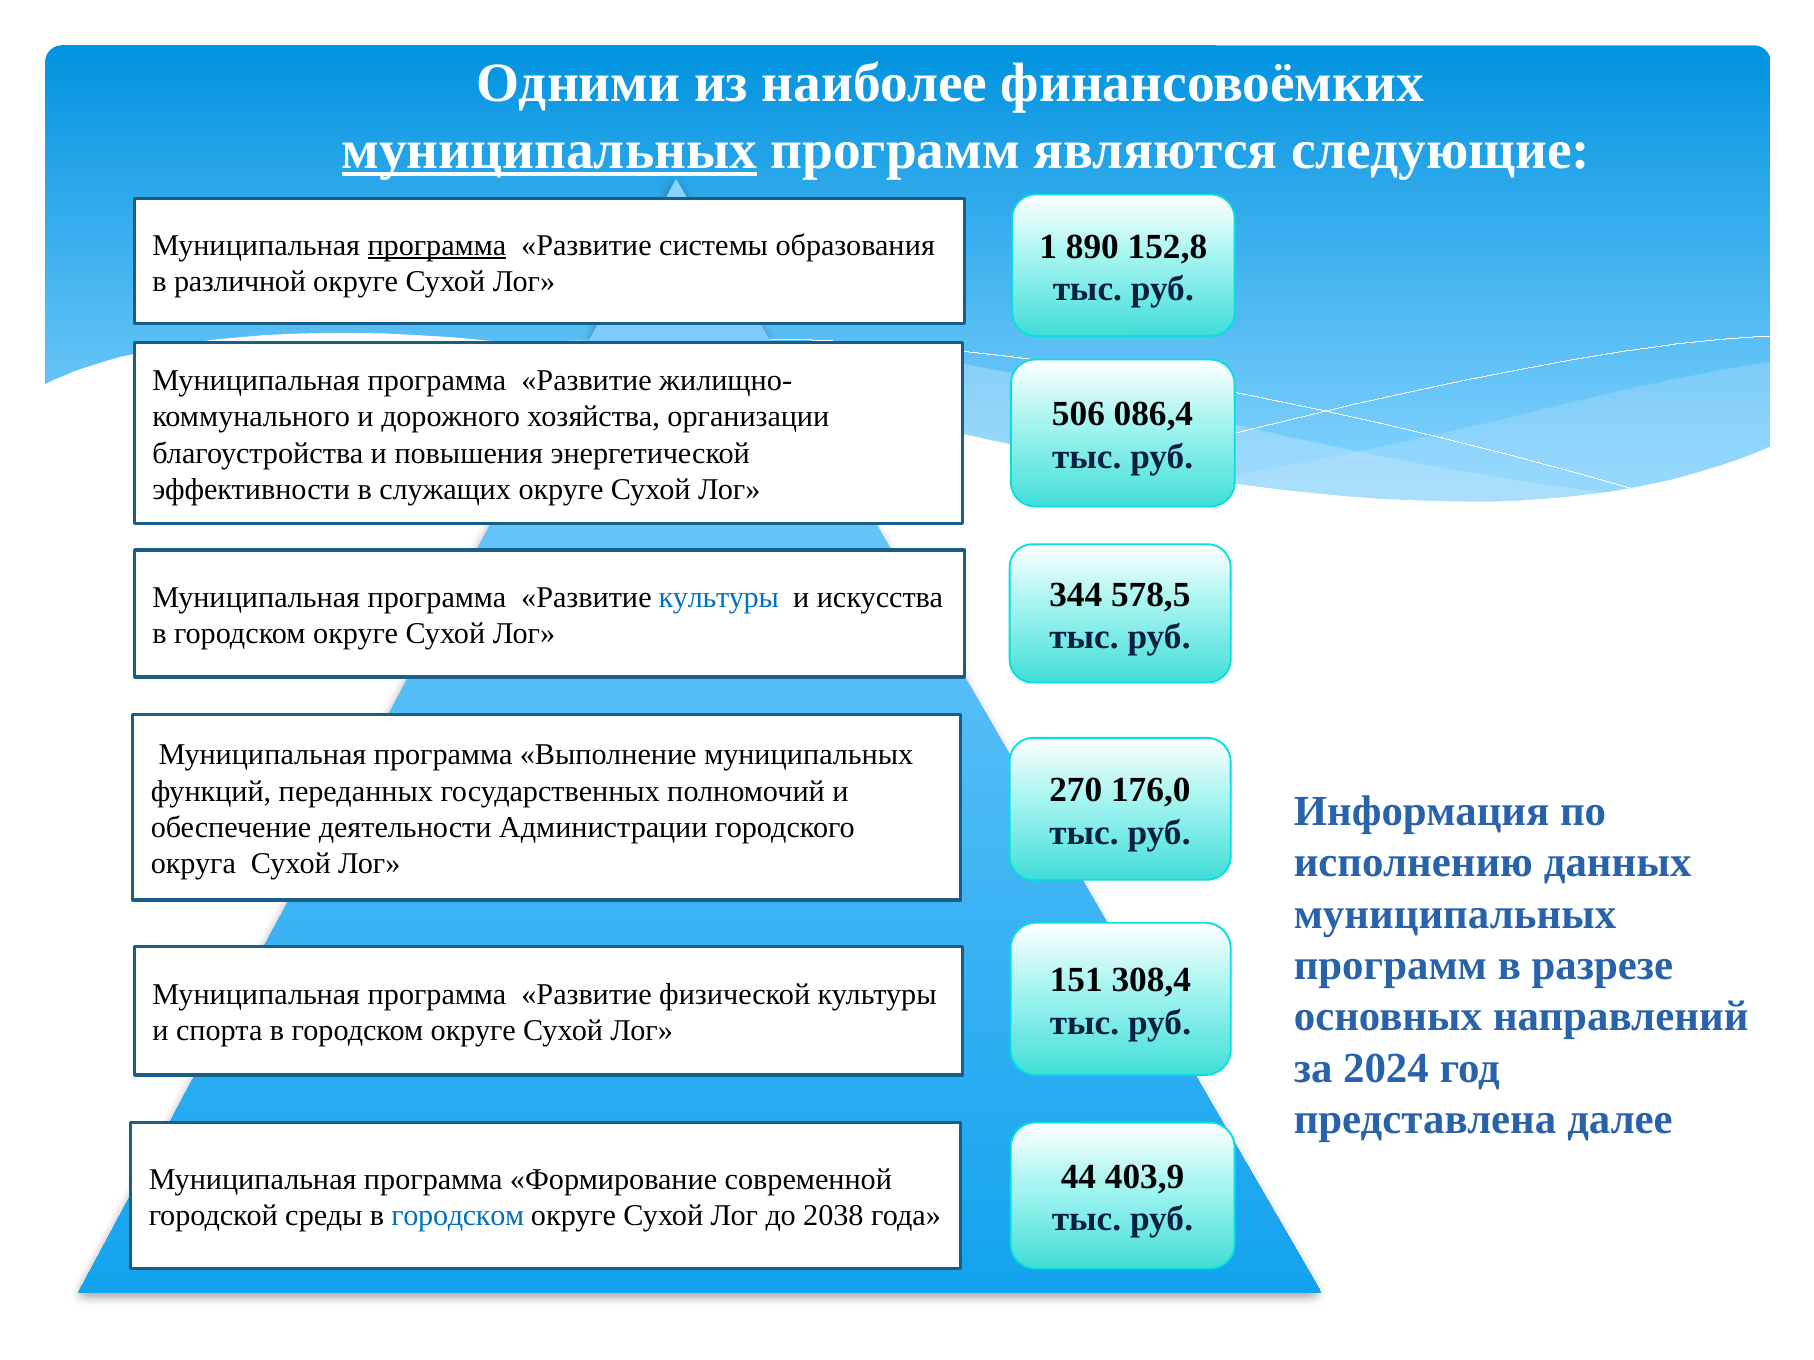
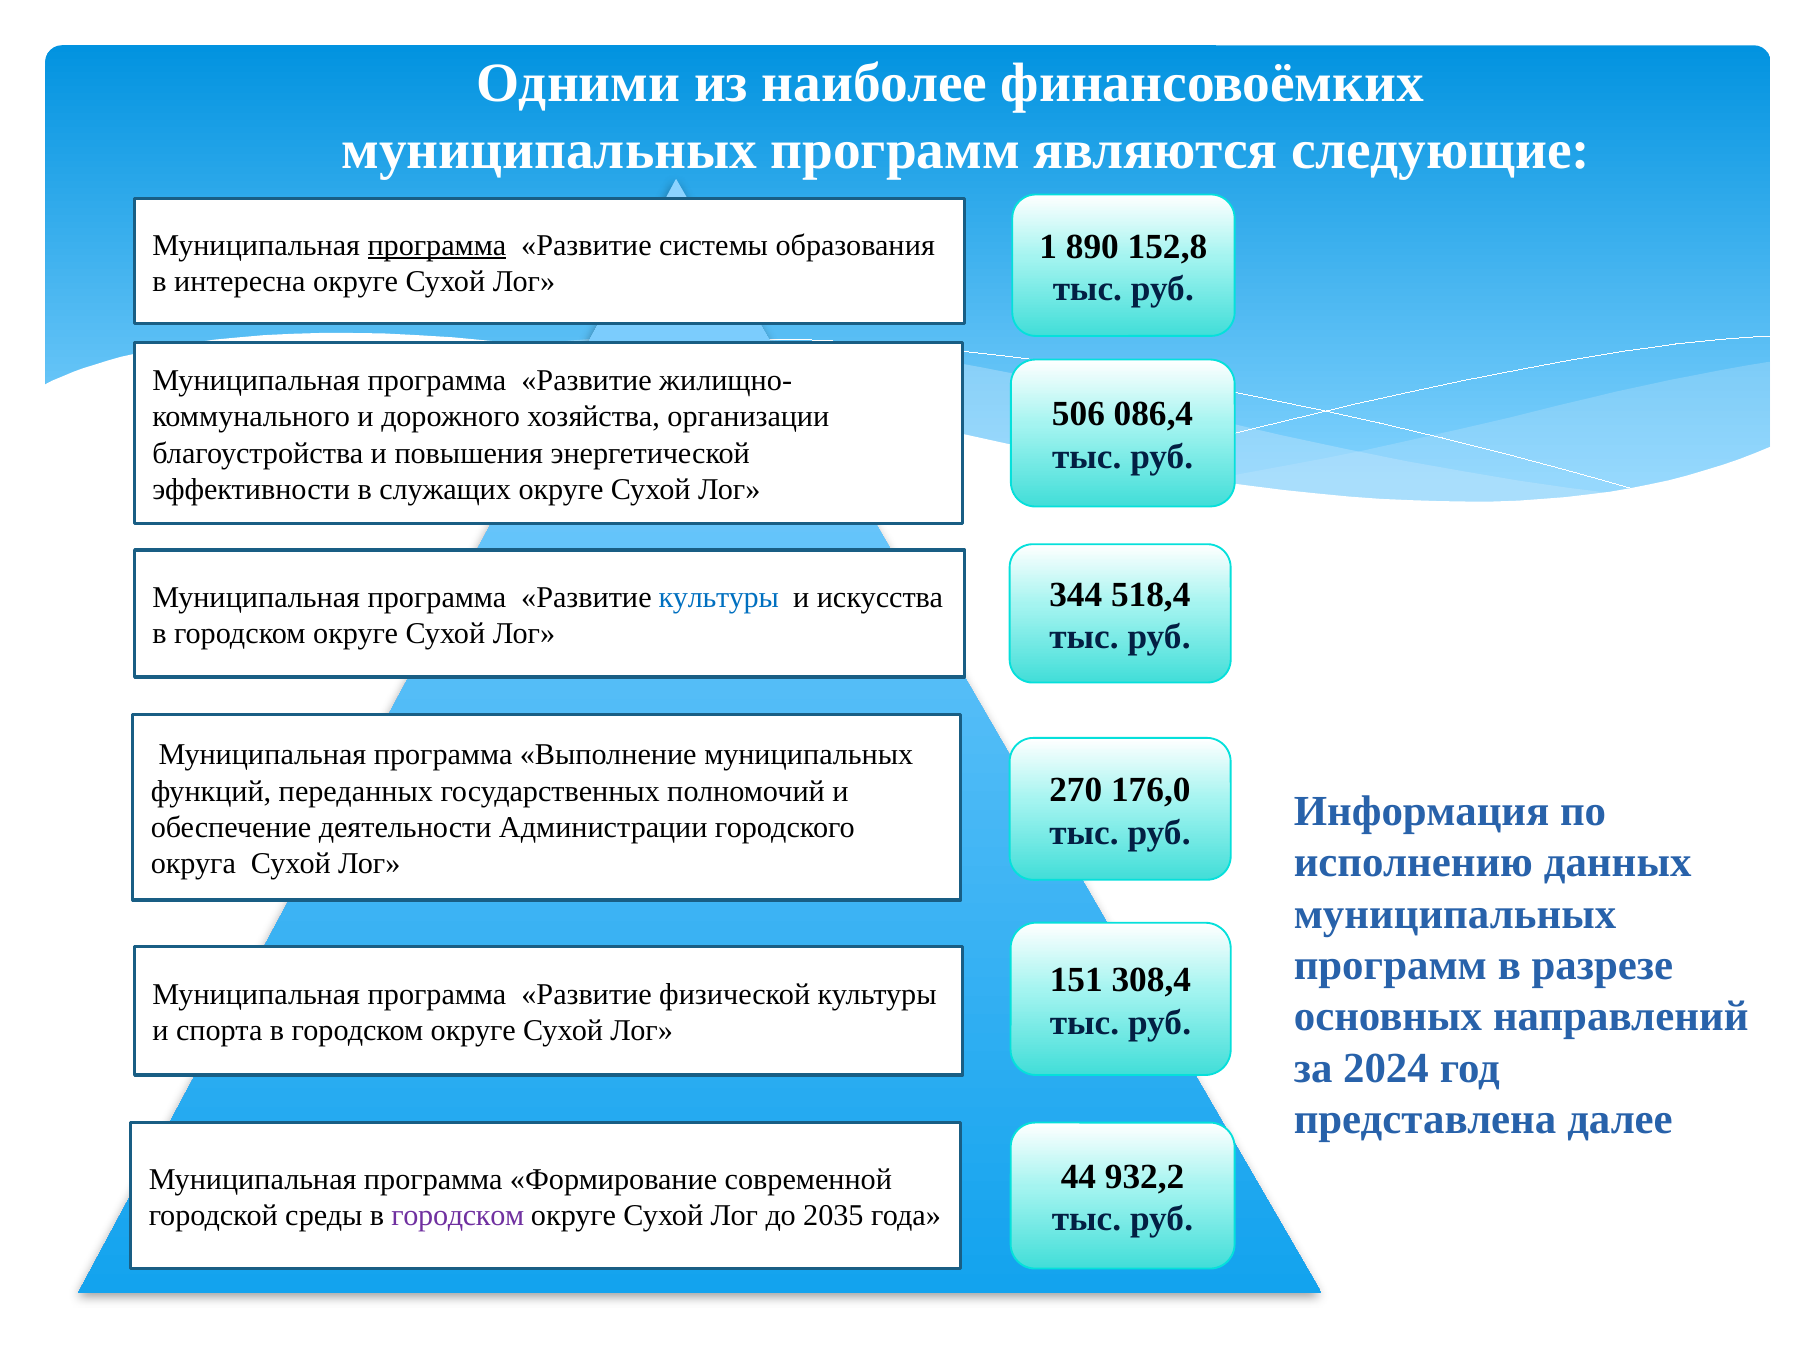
муниципальных underline: present -> none (549, 150)
различной: различной -> интересна (240, 282)
578,5: 578,5 -> 518,4 (1151, 595)
403,9: 403,9 -> 932,2 (1145, 1177)
городском colour: blue -> purple (458, 1216)
2038: 2038 -> 2035 (833, 1216)
